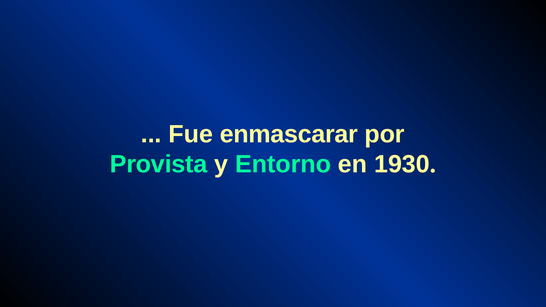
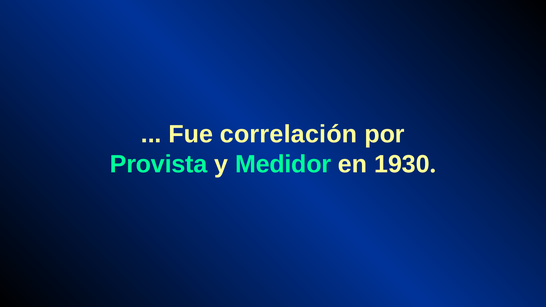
enmascarar: enmascarar -> correlación (289, 134)
Entorno: Entorno -> Medidor (283, 164)
